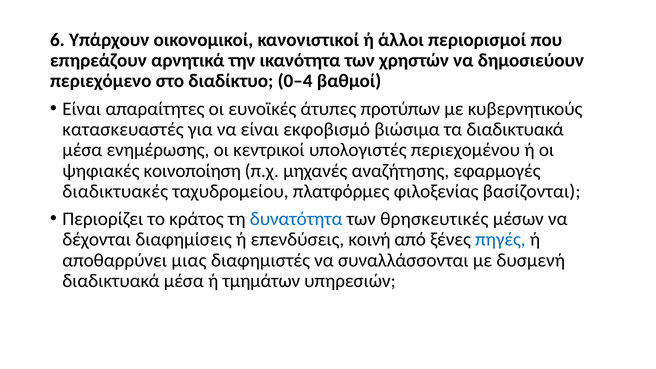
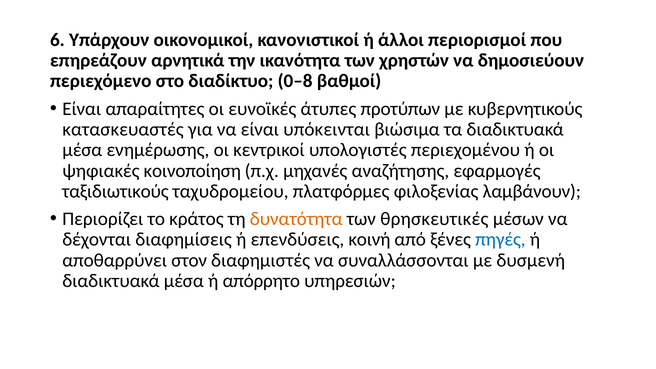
0–4: 0–4 -> 0–8 (295, 81)
εκφοβισμό: εκφοβισμό -> υπόκεινται (327, 129)
διαδικτυακές: διαδικτυακές -> ταξιδιωτικούς (115, 191)
βασίζονται: βασίζονται -> λαμβάνουν (532, 191)
δυνατότητα colour: blue -> orange (296, 219)
μιας: μιας -> στον (189, 260)
τμημάτων: τμημάτων -> απόρρητο (261, 281)
